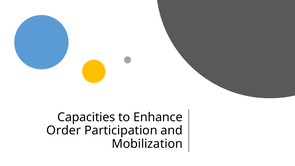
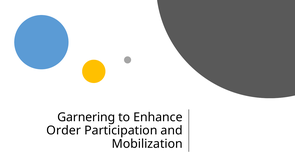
Capacities: Capacities -> Garnering (86, 117)
